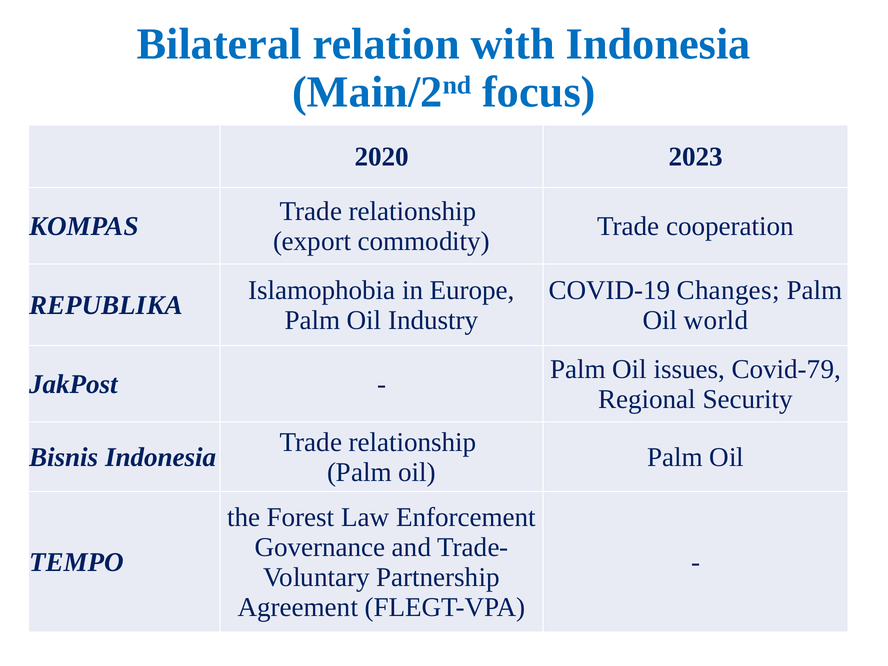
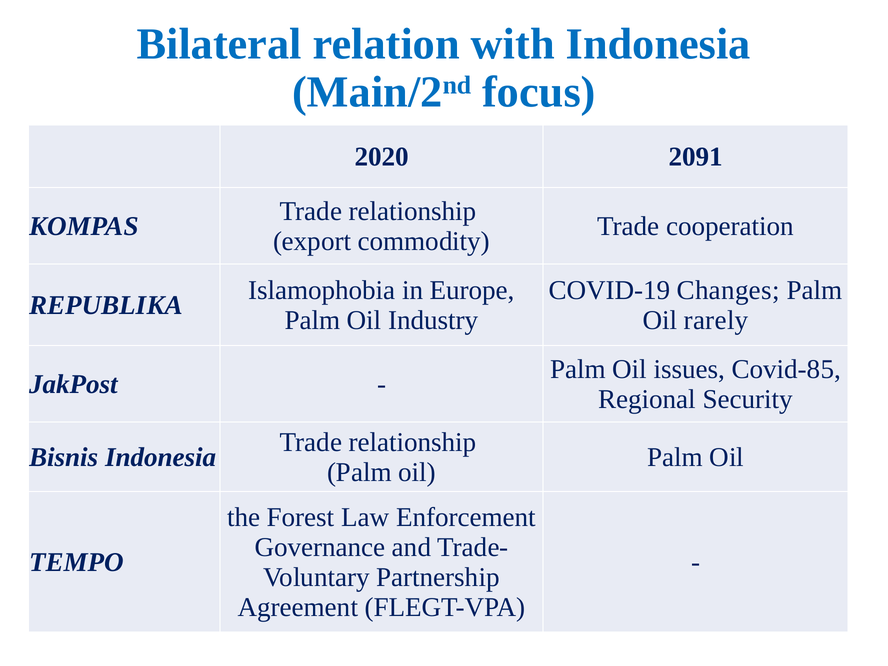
2023: 2023 -> 2091 (696, 157)
world: world -> rarely (716, 320)
Covid-79: Covid-79 -> Covid-85 (786, 369)
